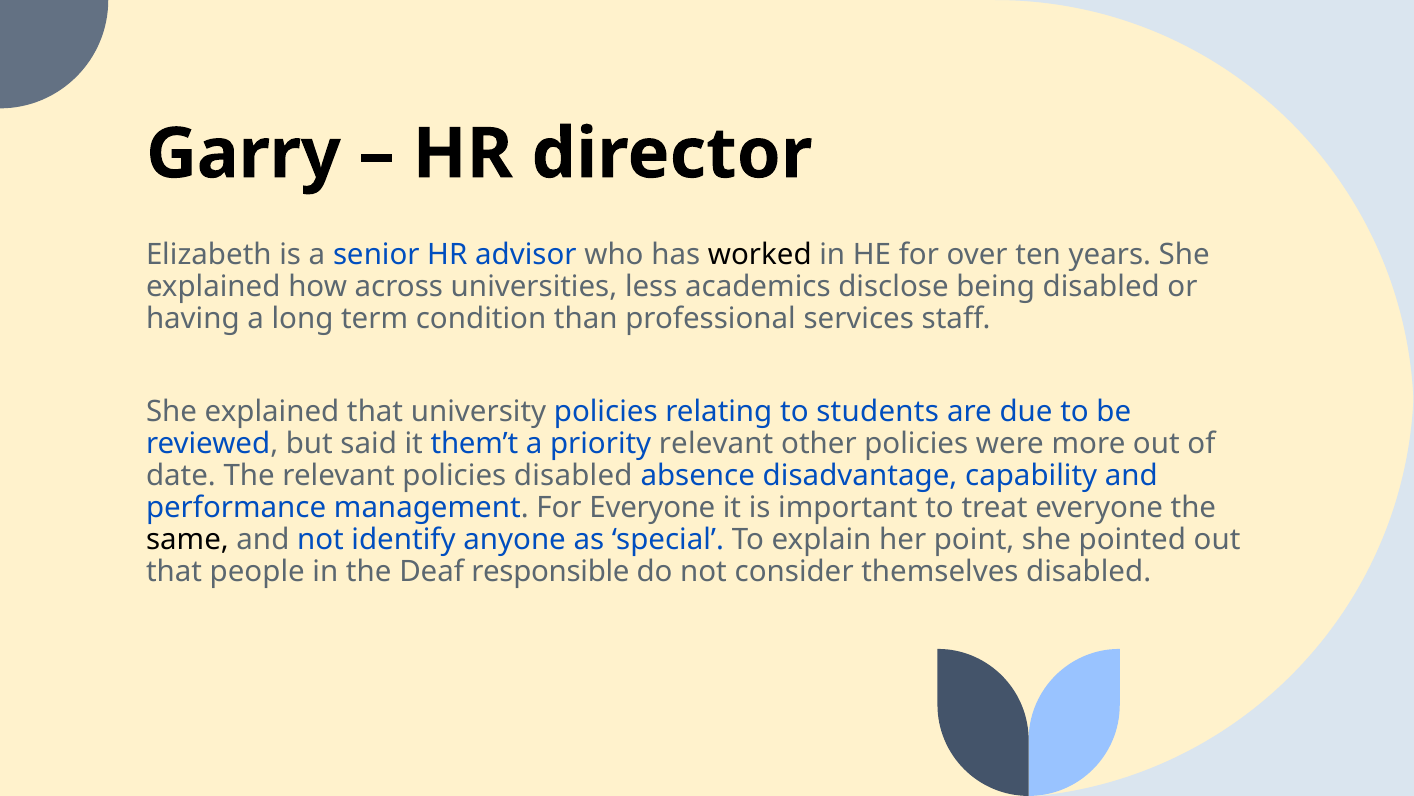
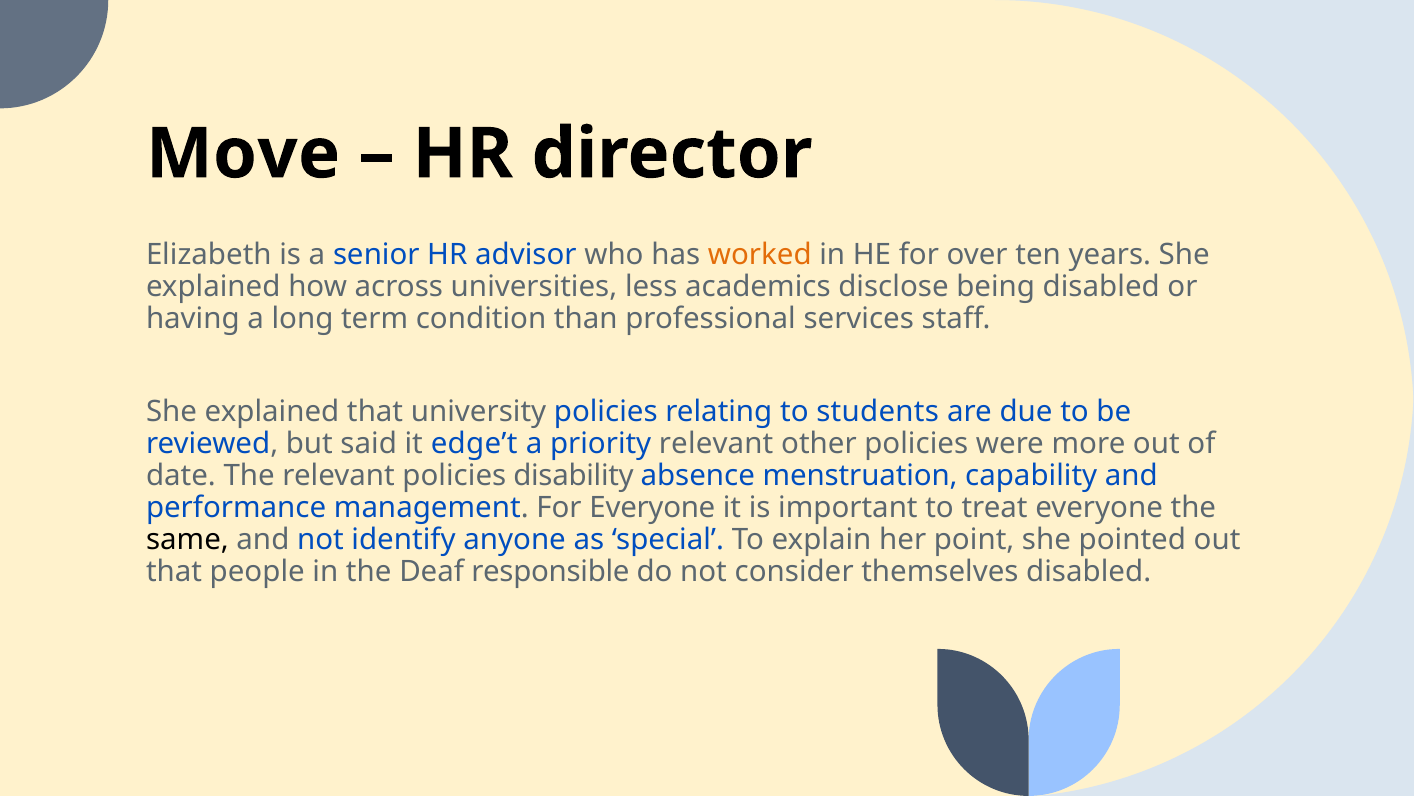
Garry: Garry -> Move (243, 154)
worked colour: black -> orange (760, 255)
them’t: them’t -> edge’t (474, 444)
policies disabled: disabled -> disability (574, 475)
disadvantage: disadvantage -> menstruation (860, 475)
